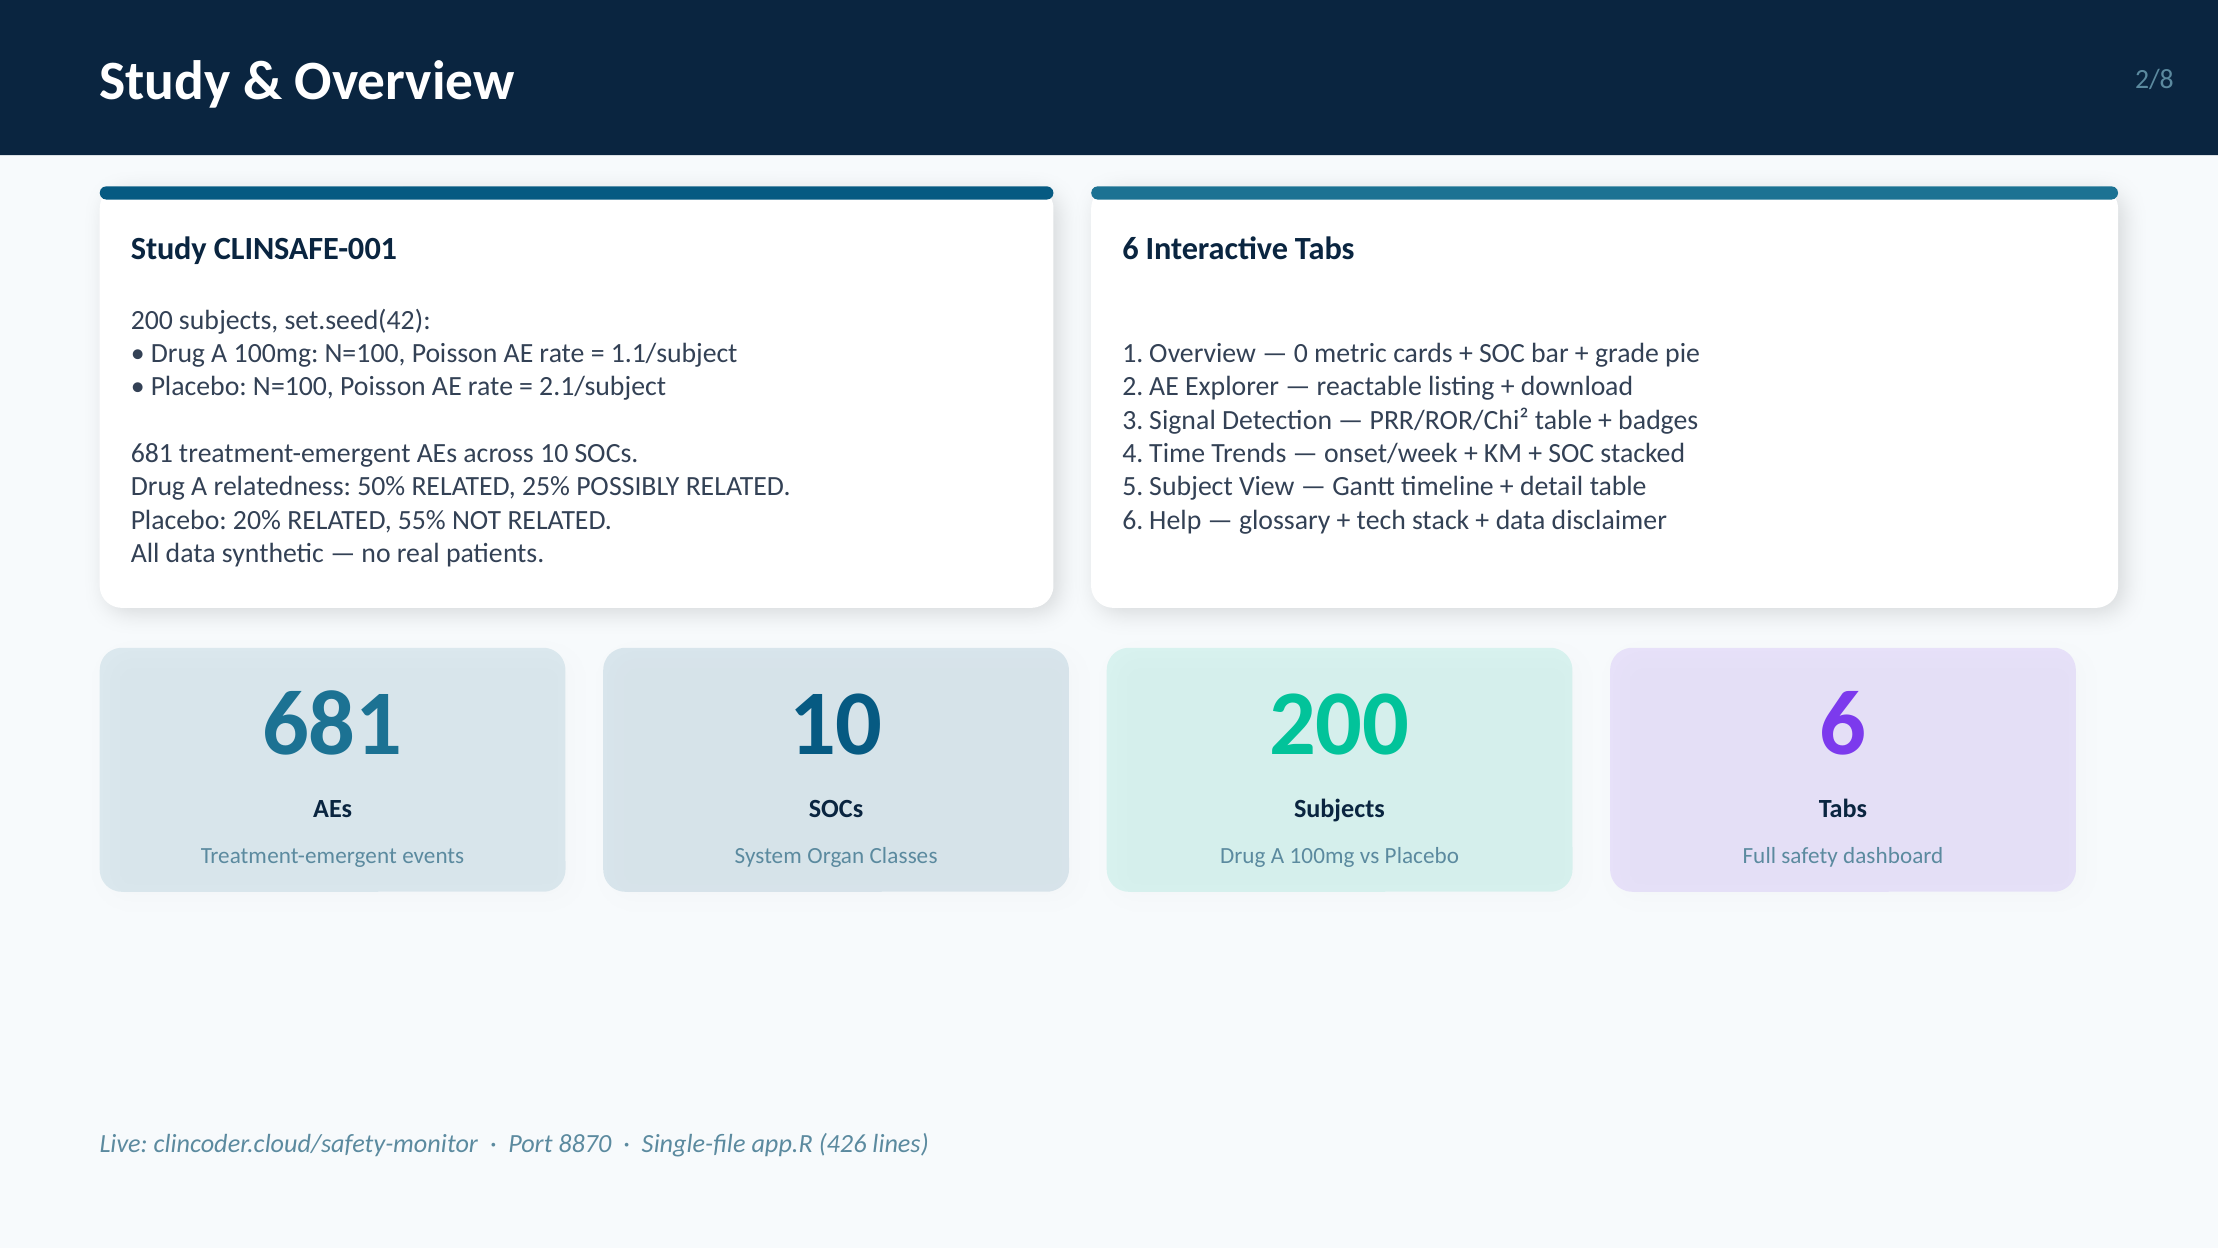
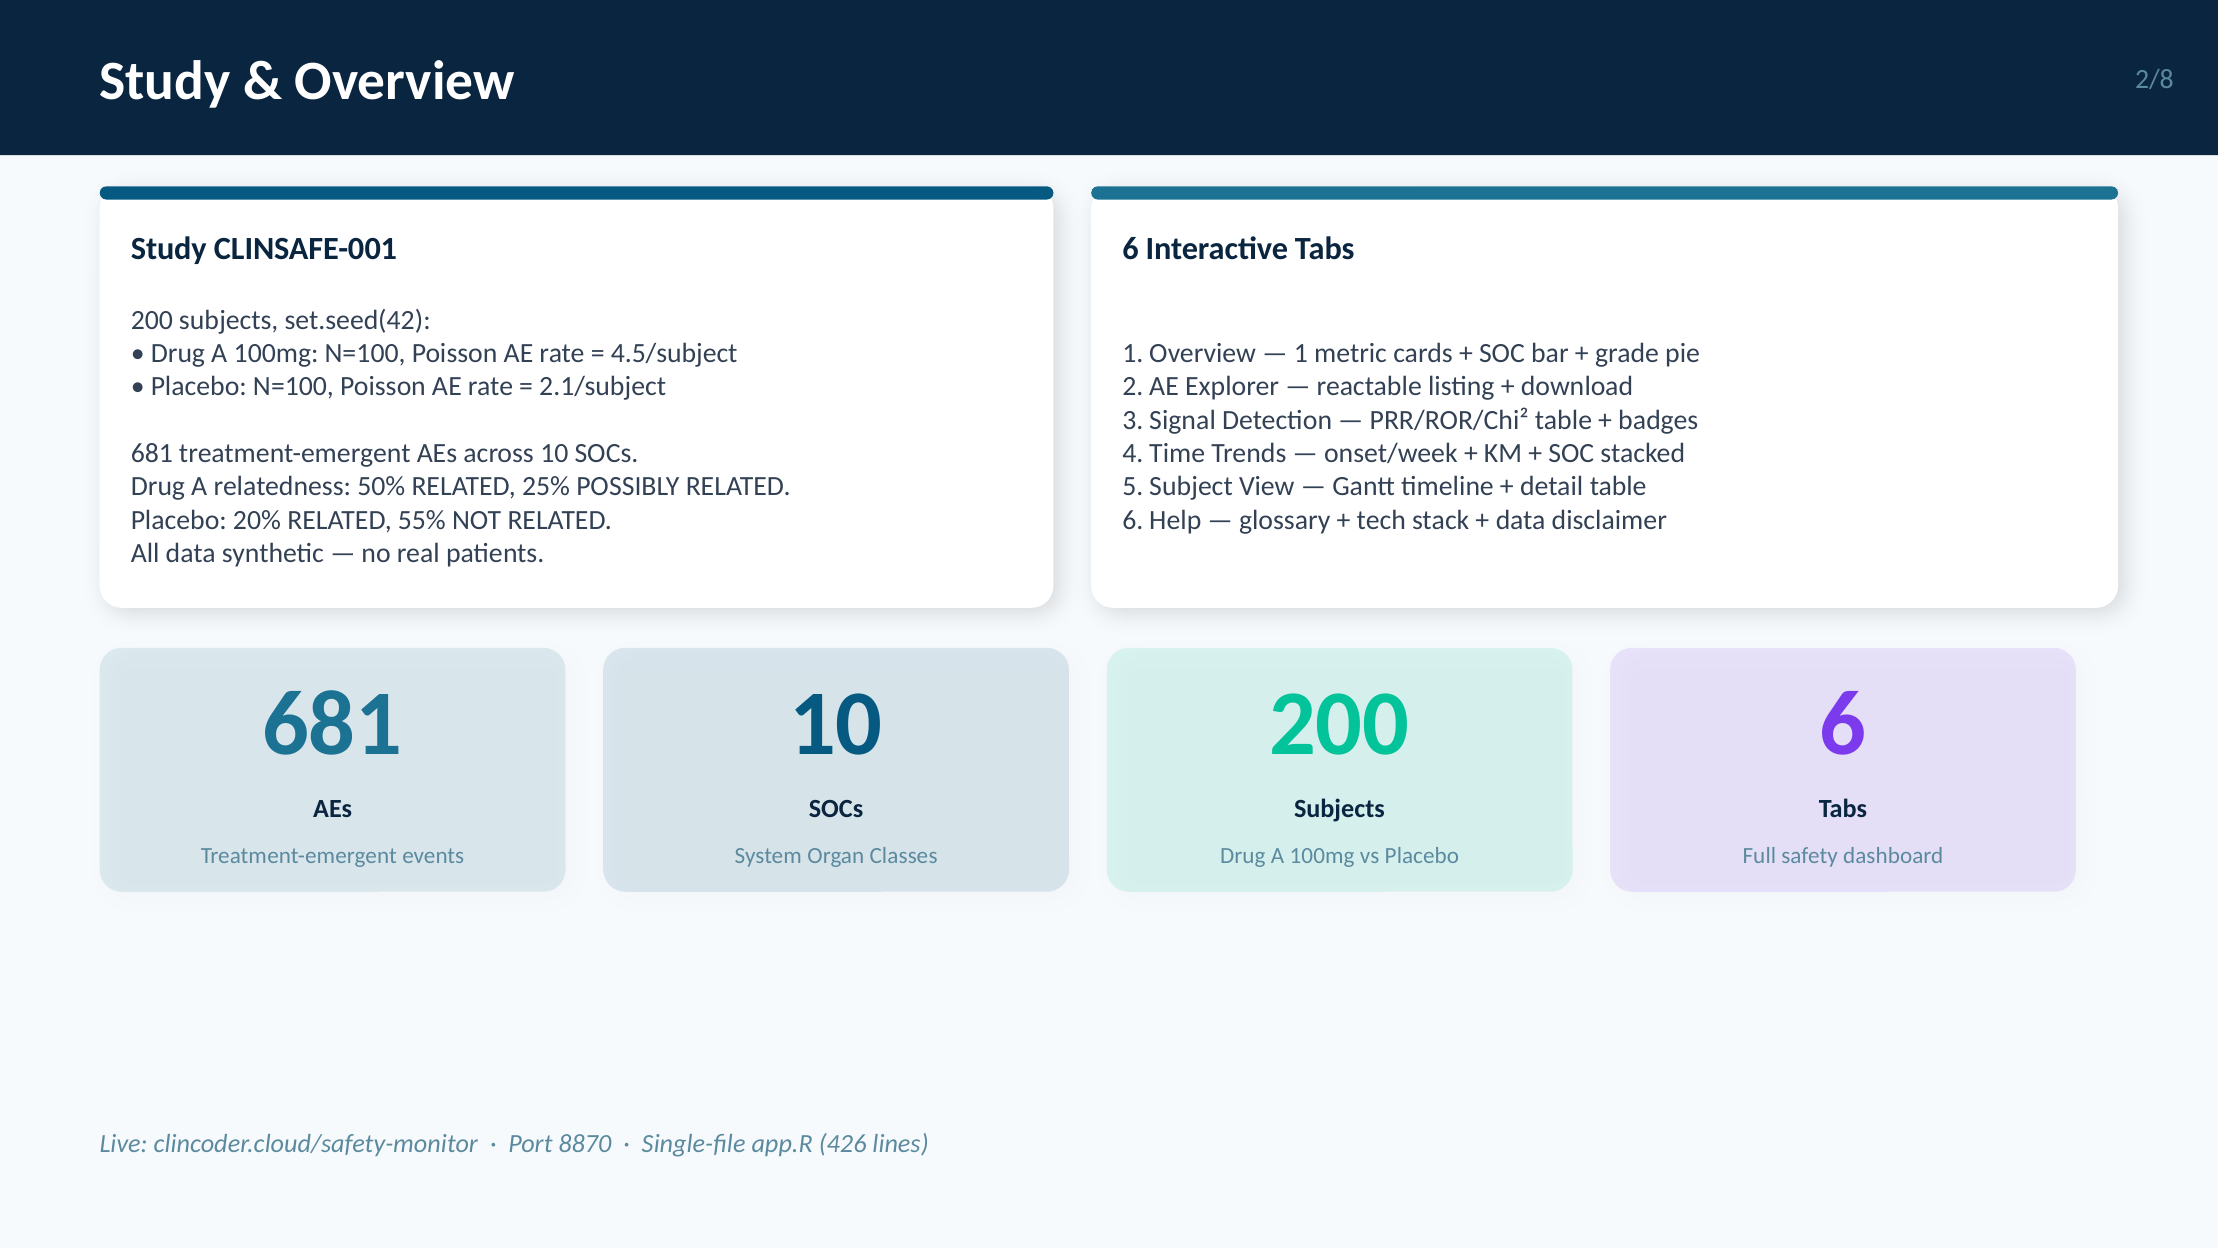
1.1/subject: 1.1/subject -> 4.5/subject (674, 353)
0: 0 -> 1 (1301, 353)
